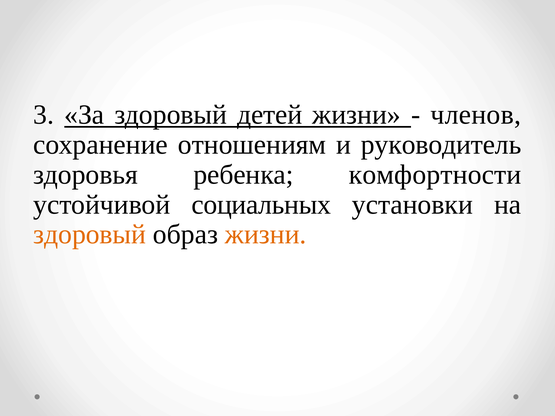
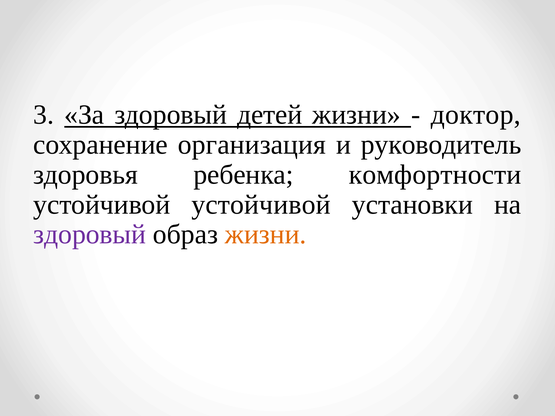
членов: членов -> доктор (476, 115)
отношениям: отношениям -> организация (252, 145)
устойчивой социальных: социальных -> устойчивой (261, 205)
здоровый colour: orange -> purple (90, 235)
